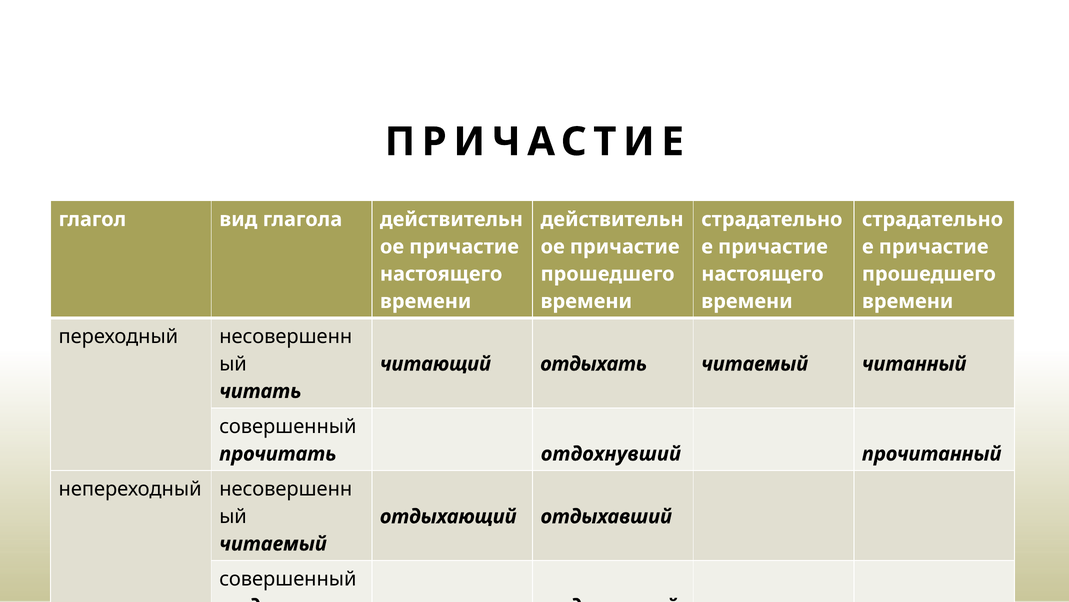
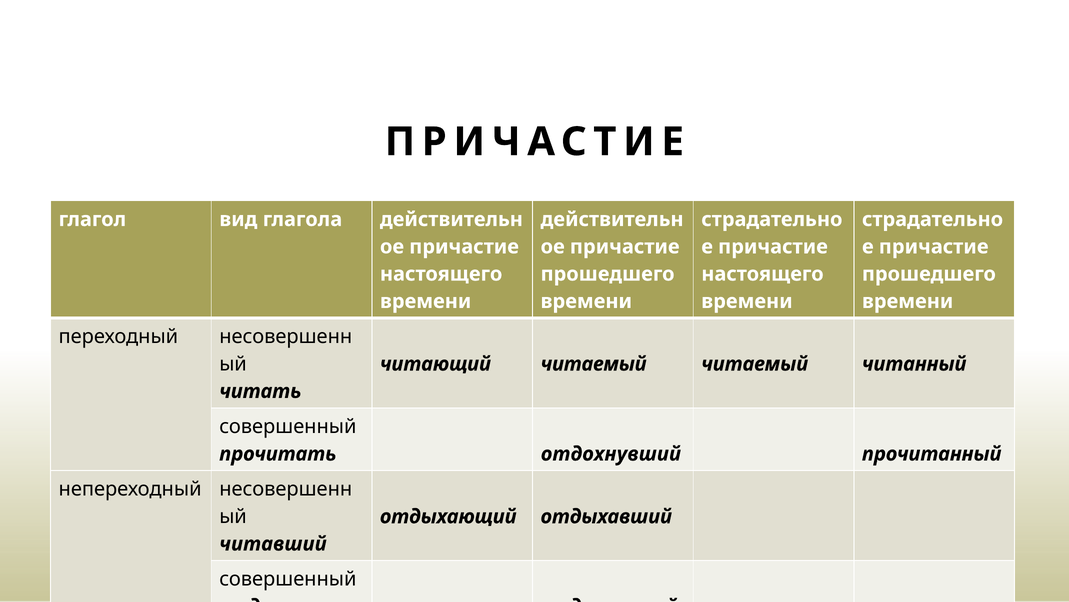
читающий отдыхать: отдыхать -> читаемый (594, 364)
читаемый: читаемый -> читавший (273, 543)
